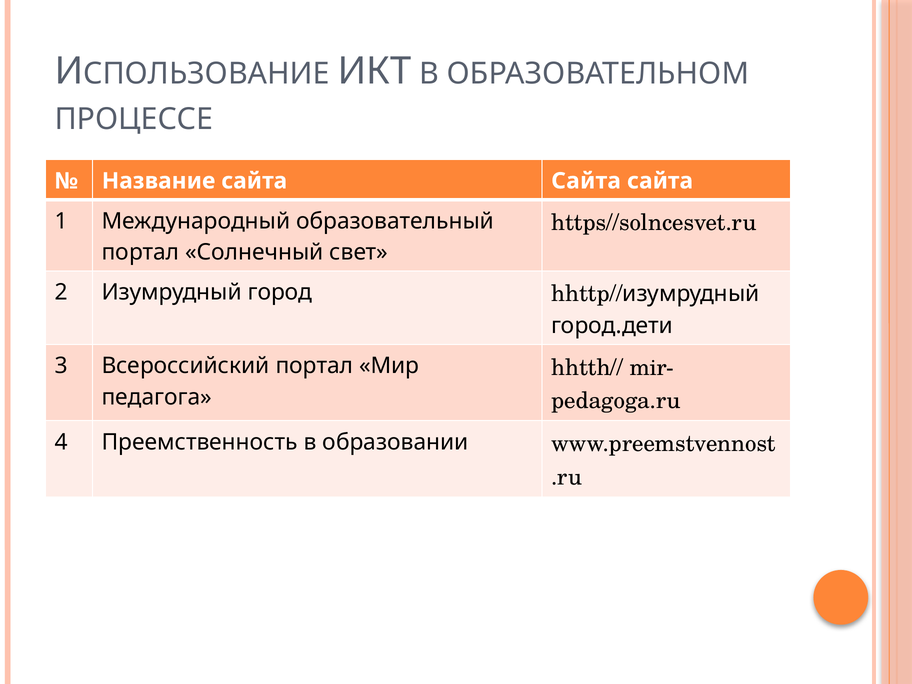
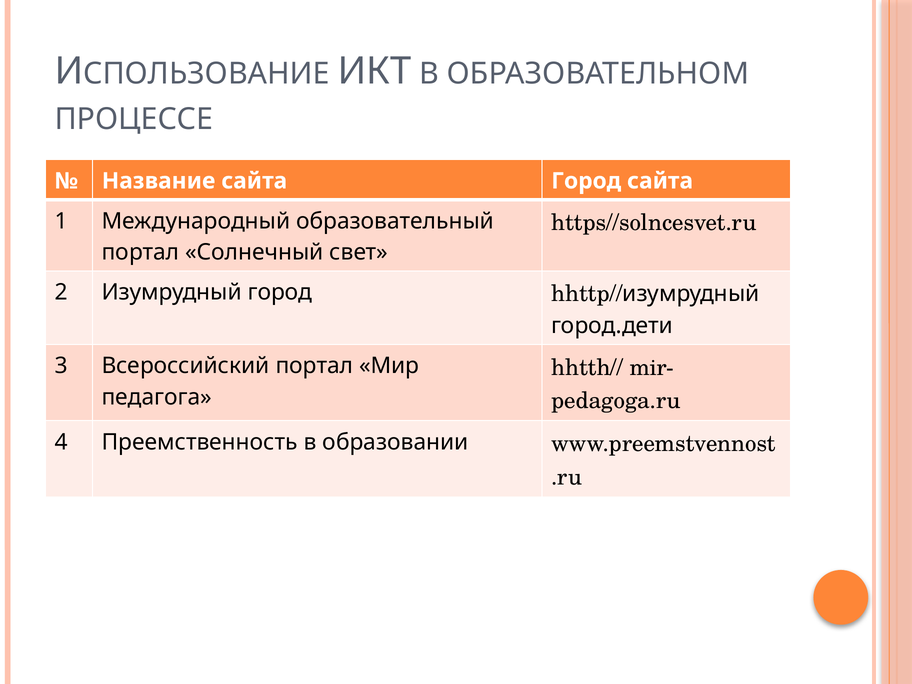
Название сайта Сайта: Сайта -> Город (586, 181)
